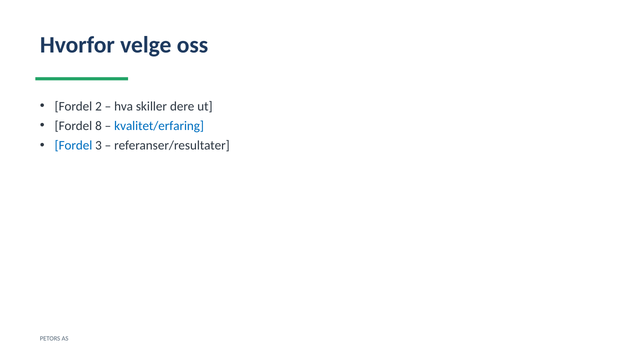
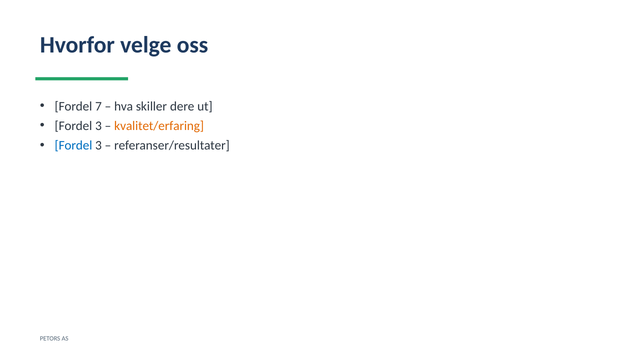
2: 2 -> 7 (98, 106)
8: 8 -> 3 (98, 126)
kvalitet/erfaring colour: blue -> orange (159, 126)
